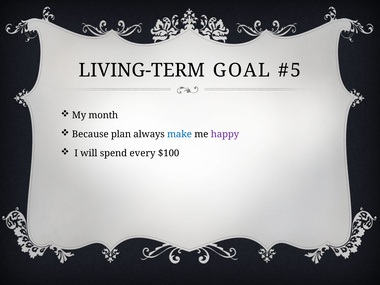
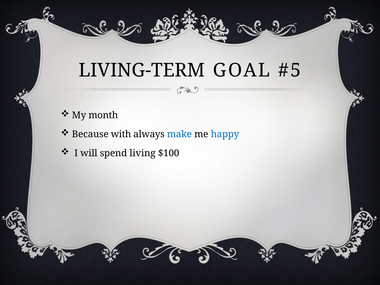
plan: plan -> with (121, 134)
happy colour: purple -> blue (225, 134)
every: every -> living (143, 153)
